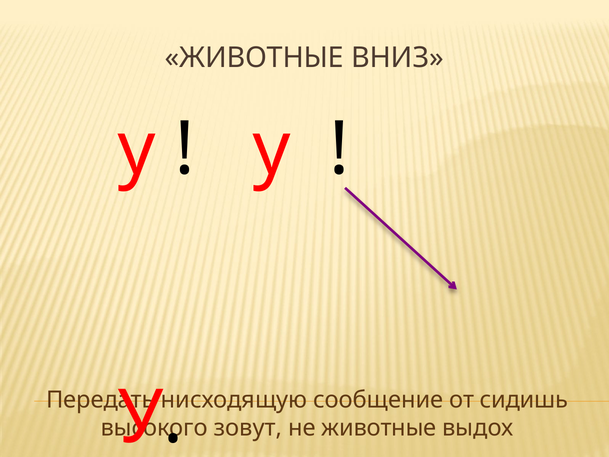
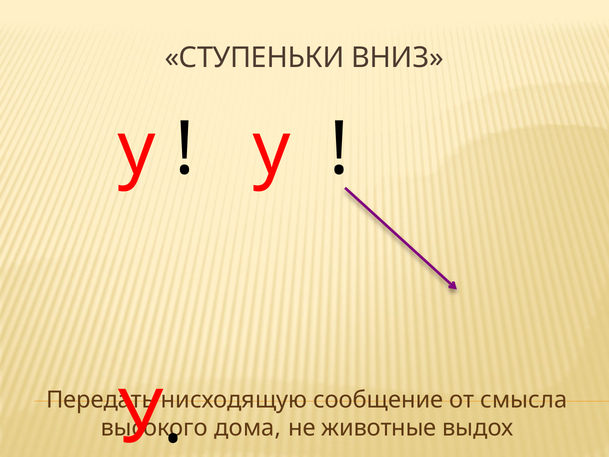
ЖИВОТНЫЕ: ЖИВОТНЫЕ -> СТУПЕНЬКИ (254, 58)
сидишь: сидишь -> смысла (524, 399)
зовут: зовут -> дома (248, 428)
